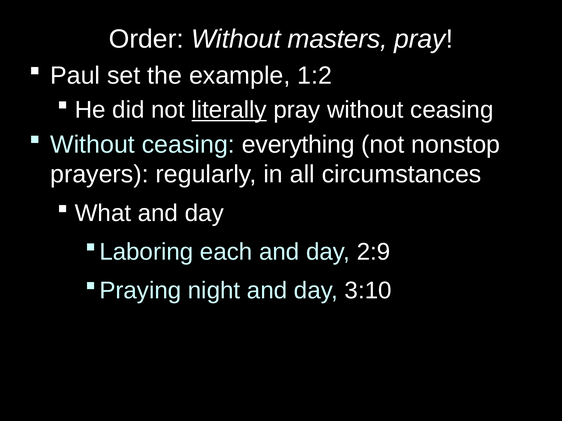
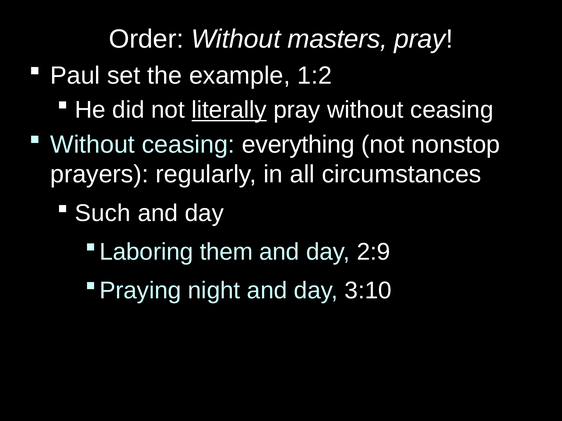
What: What -> Such (103, 214)
each: each -> them (226, 252)
